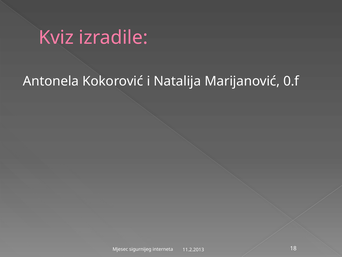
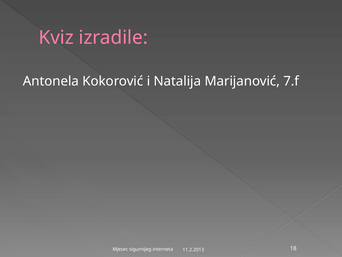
0.f: 0.f -> 7.f (291, 81)
